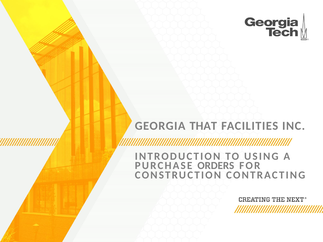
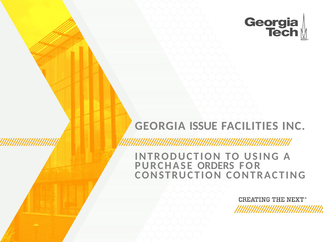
THAT: THAT -> ISSUE (203, 126)
